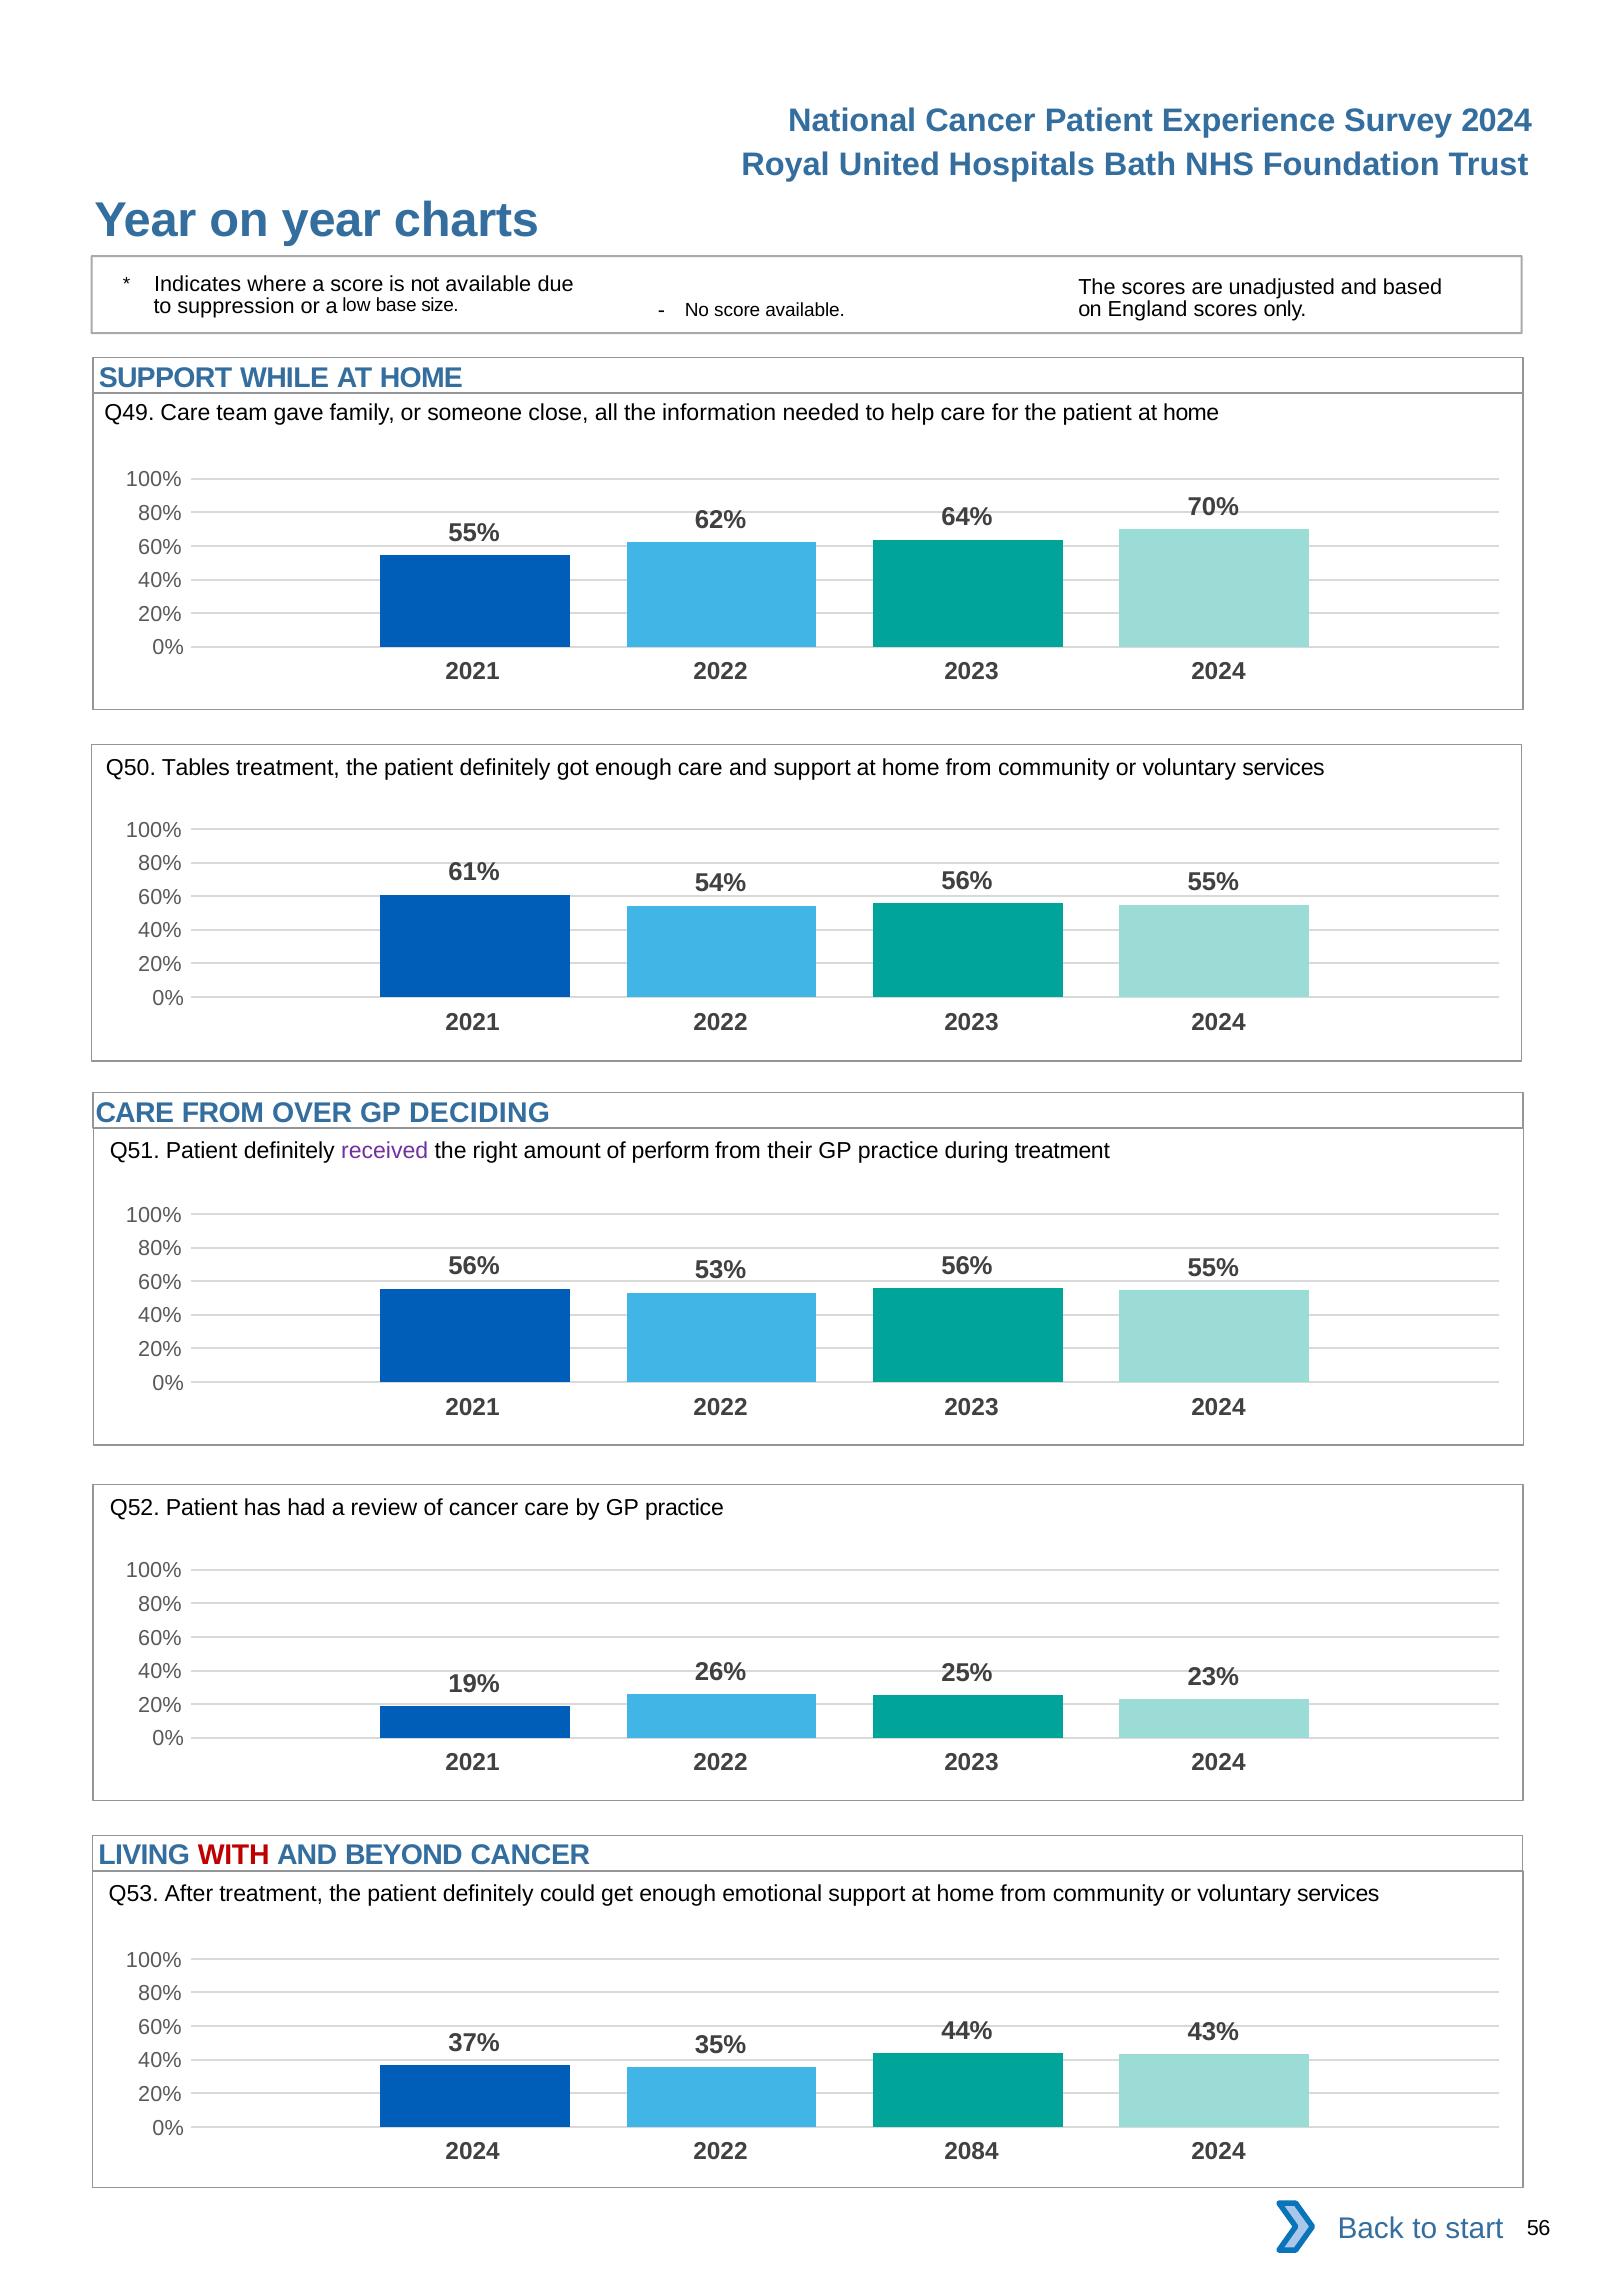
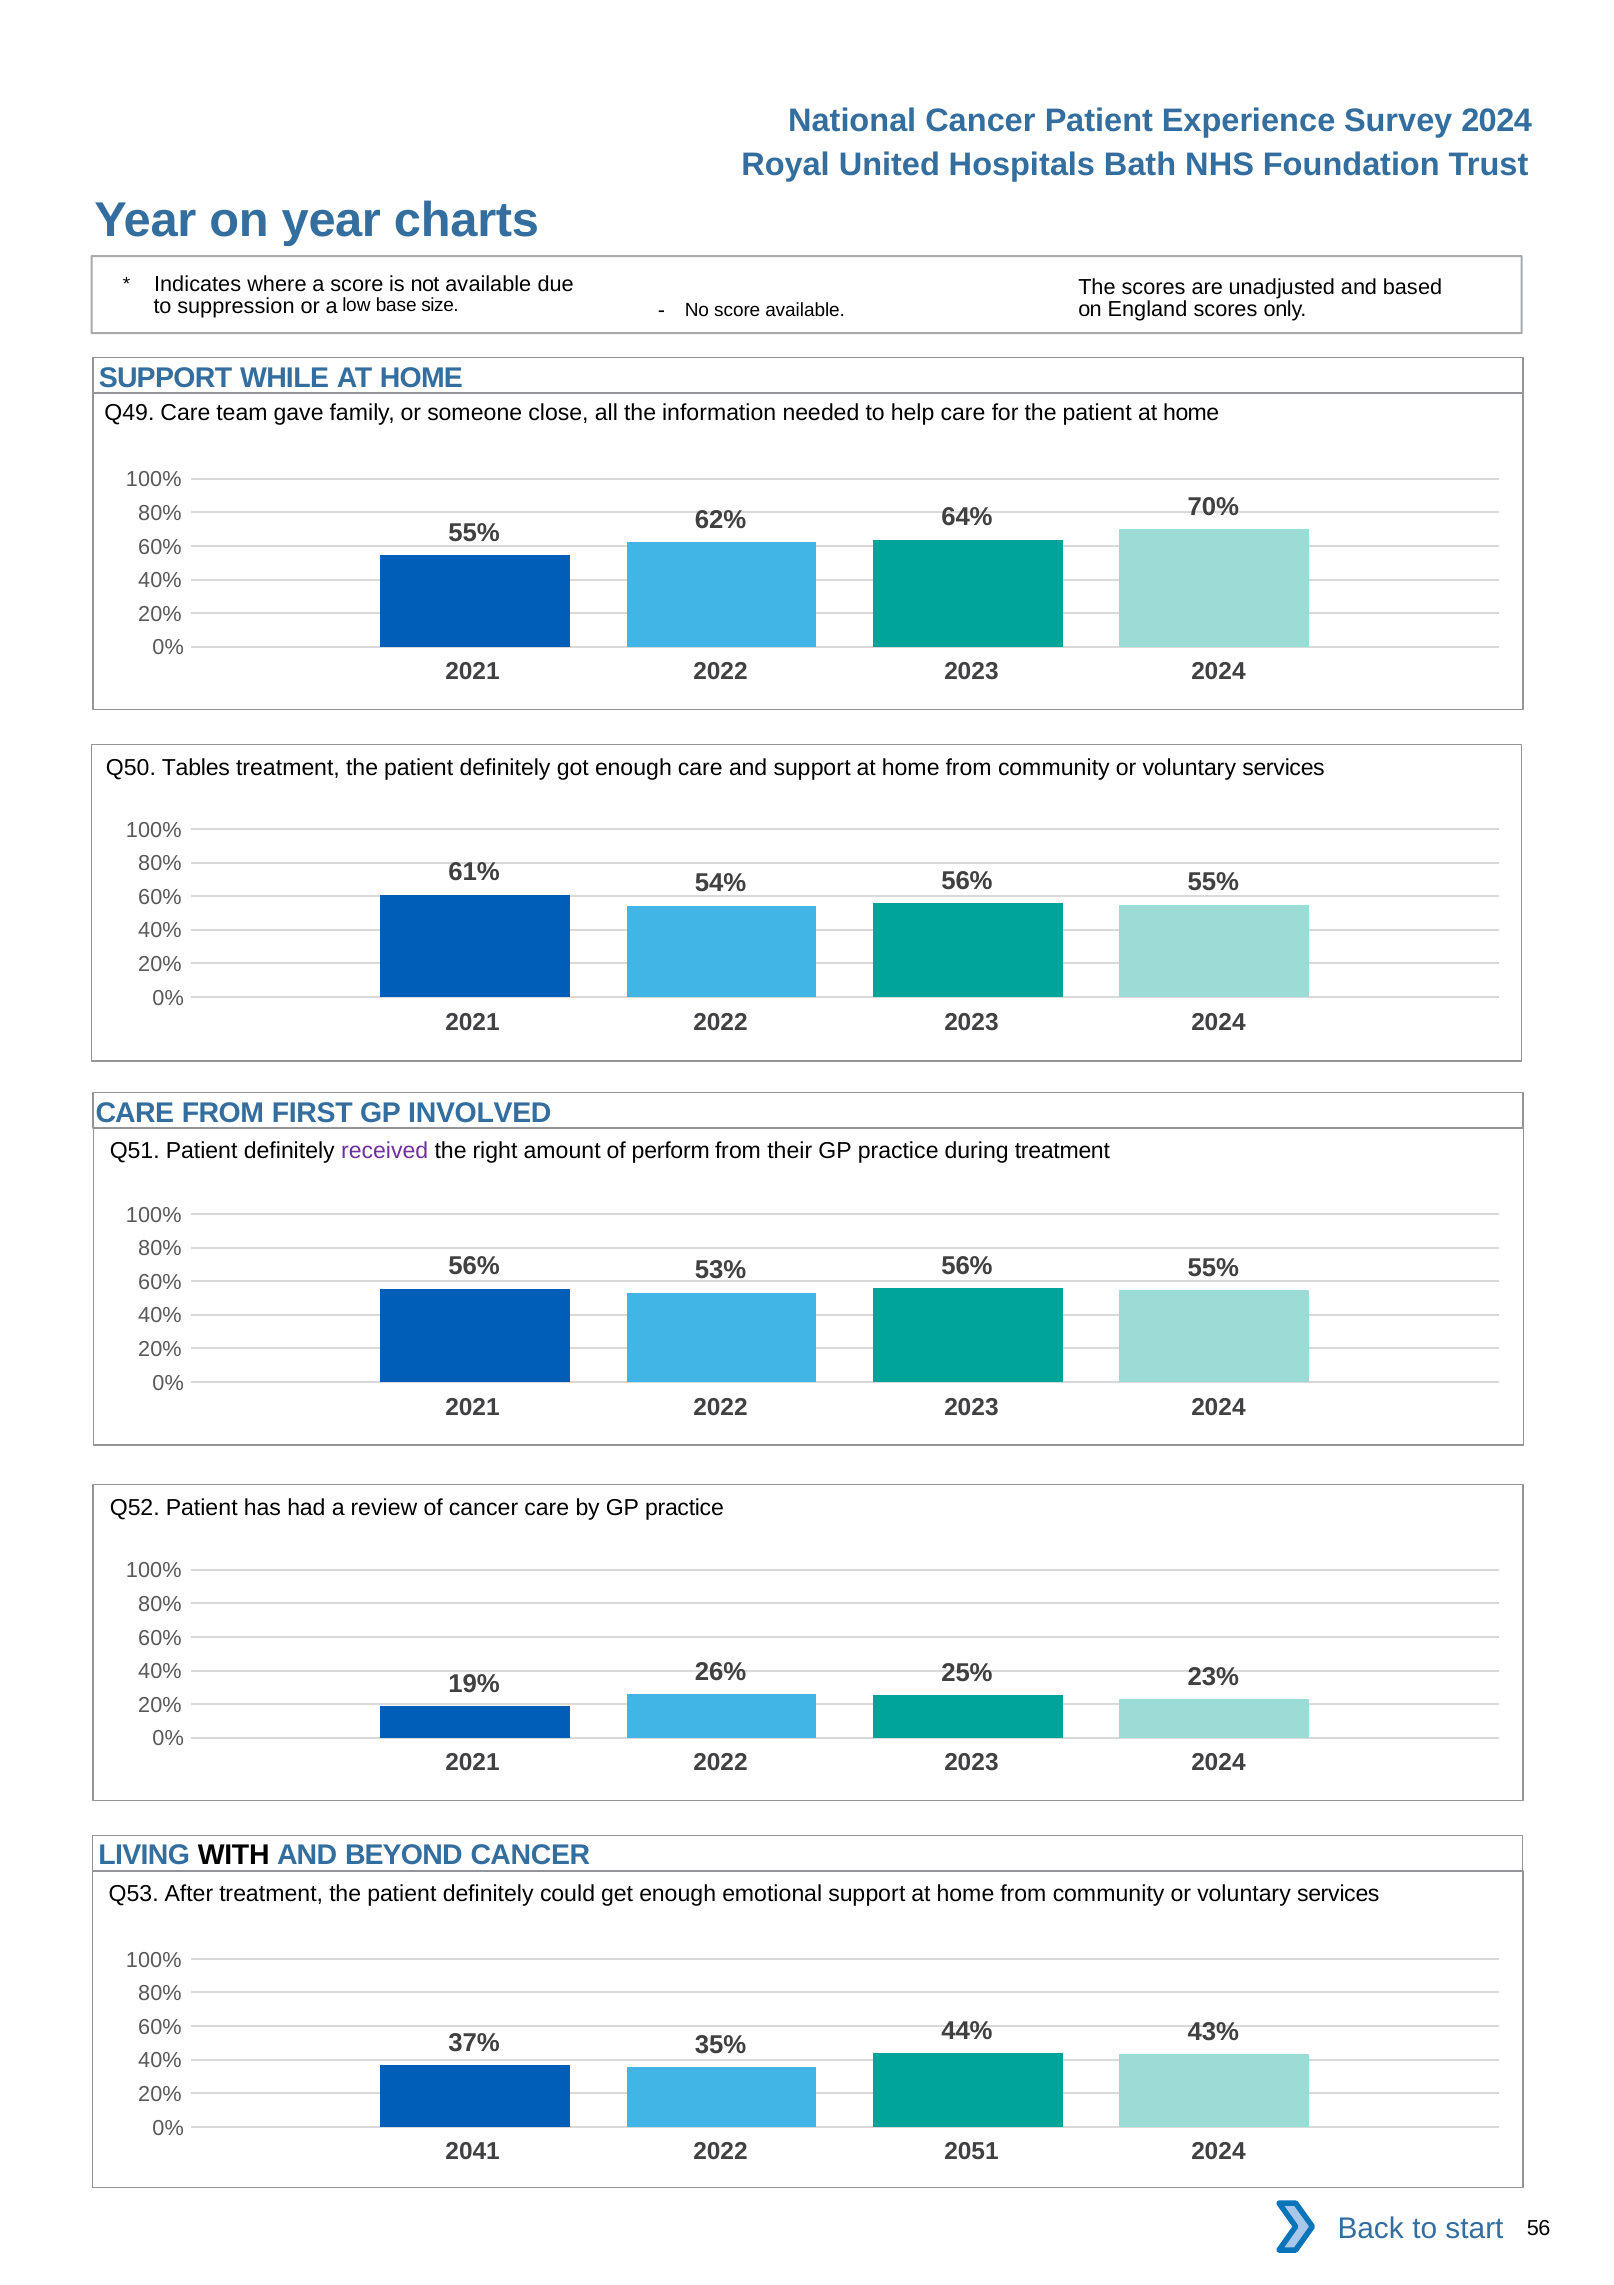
OVER: OVER -> FIRST (312, 1113)
DECIDING: DECIDING -> INVOLVED (480, 1113)
WITH colour: red -> black (234, 1855)
2024: 2024 -> 2041 (473, 2151)
2084: 2084 -> 2051 (971, 2151)
